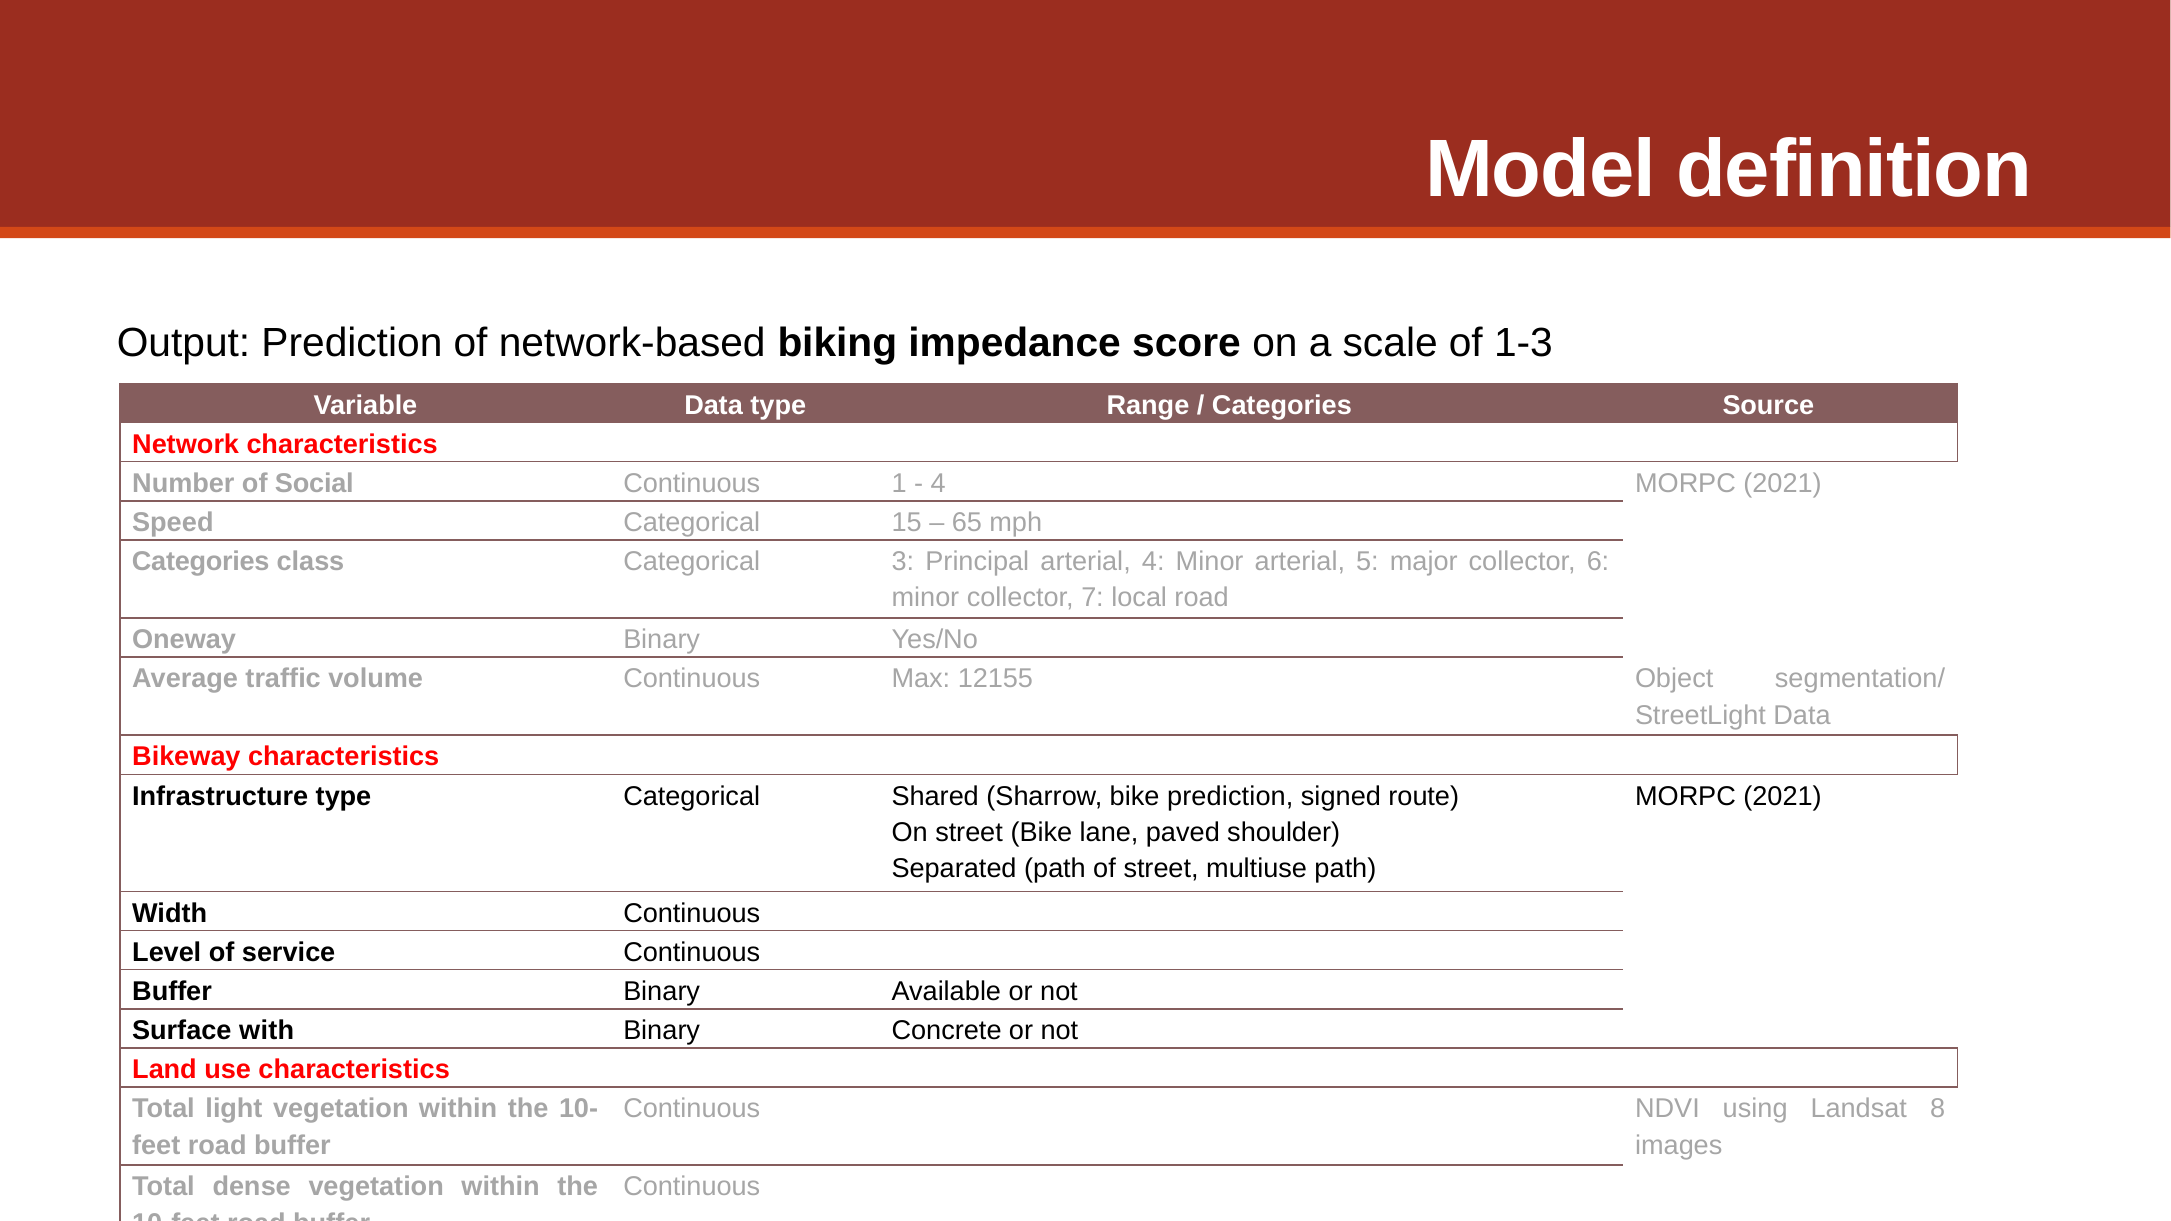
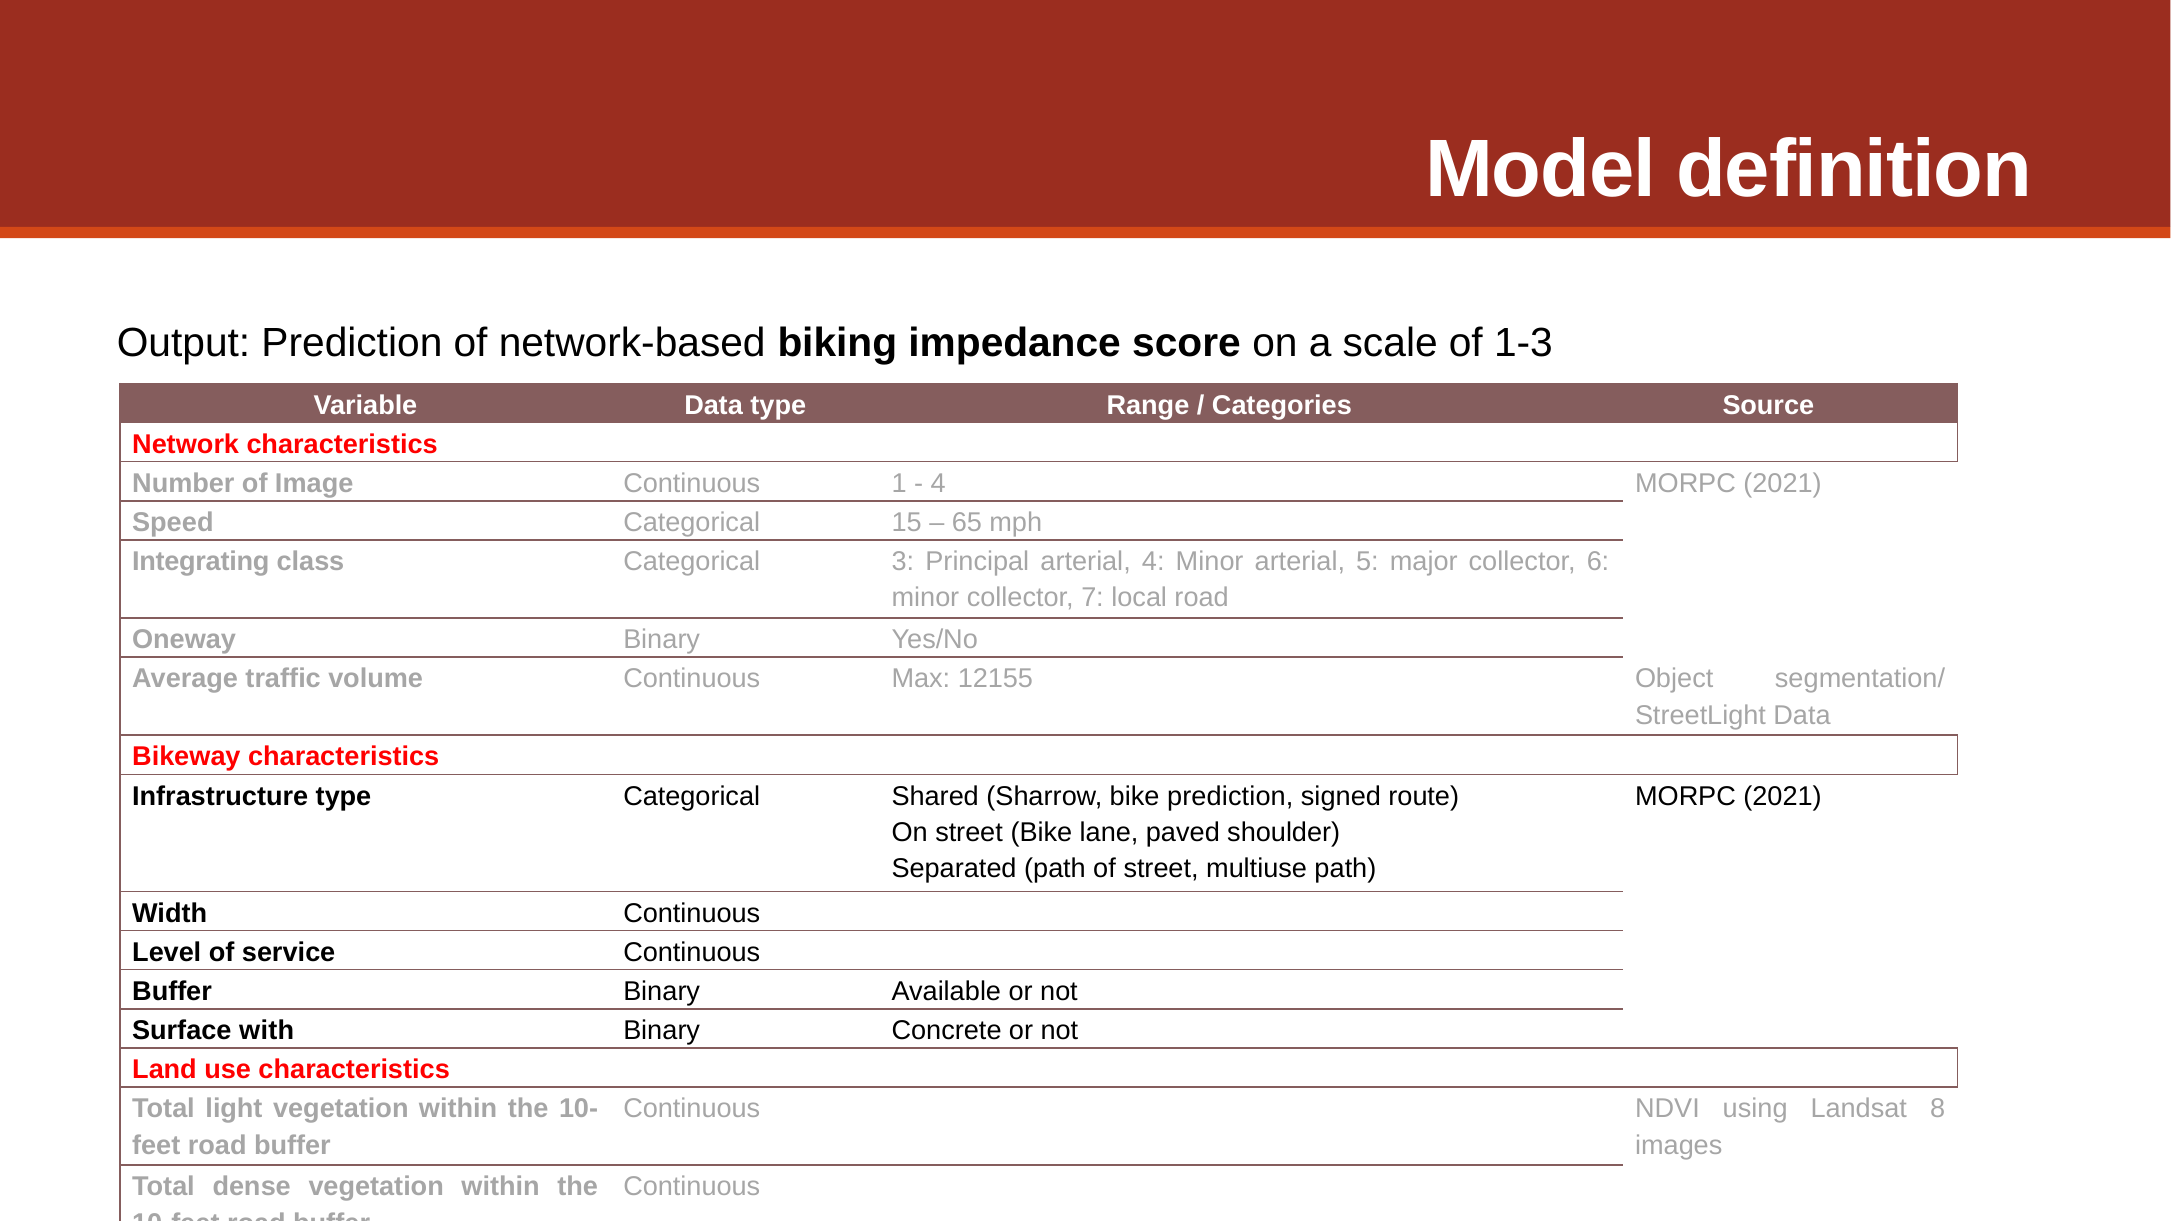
Social: Social -> Image (314, 483)
Categories: Categories -> Integrating (201, 562)
